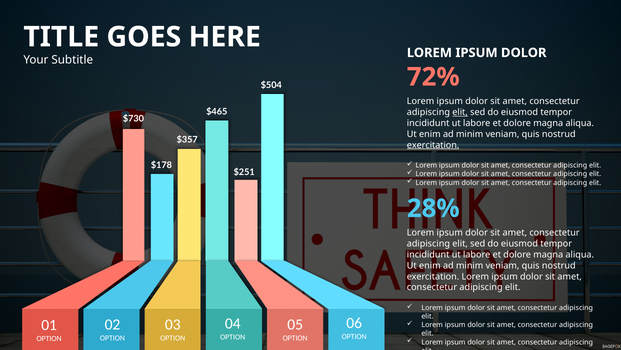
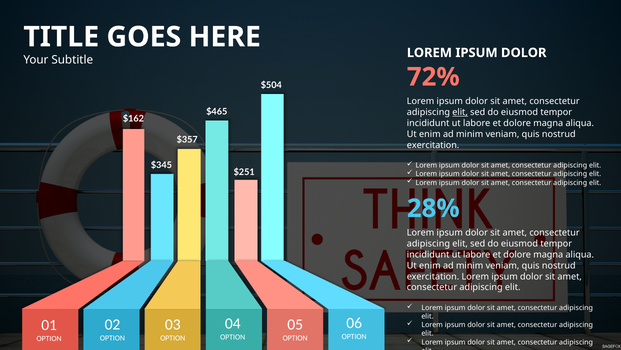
$730: $730 -> $162 (133, 119)
exercitation underline: present -> none (433, 145)
$178: $178 -> $345 (161, 165)
